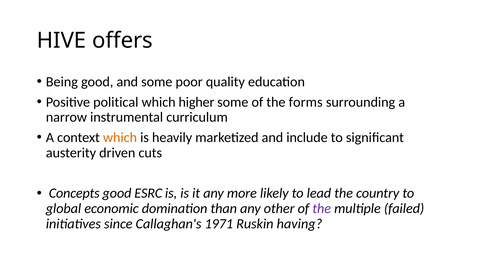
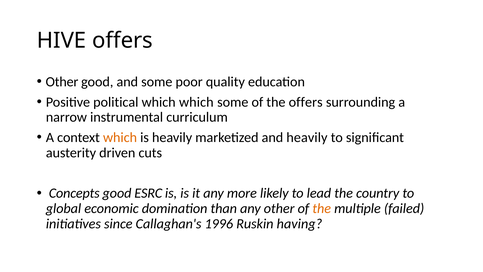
Being: Being -> Other (62, 82)
which higher: higher -> which (196, 102)
the forms: forms -> offers (306, 102)
and include: include -> heavily (307, 137)
the colour: purple -> orange (322, 208)
1971: 1971 -> 1996 (219, 224)
